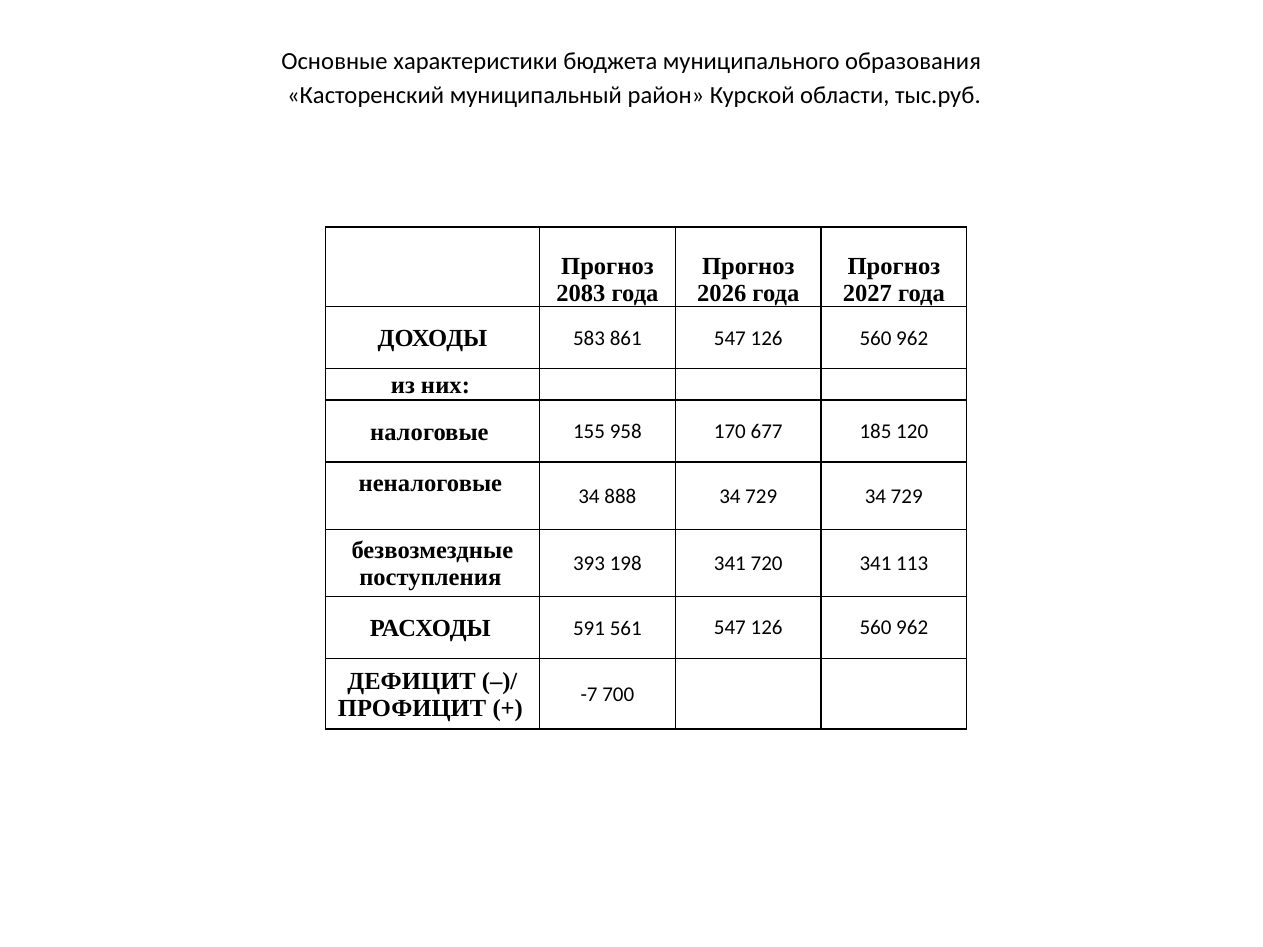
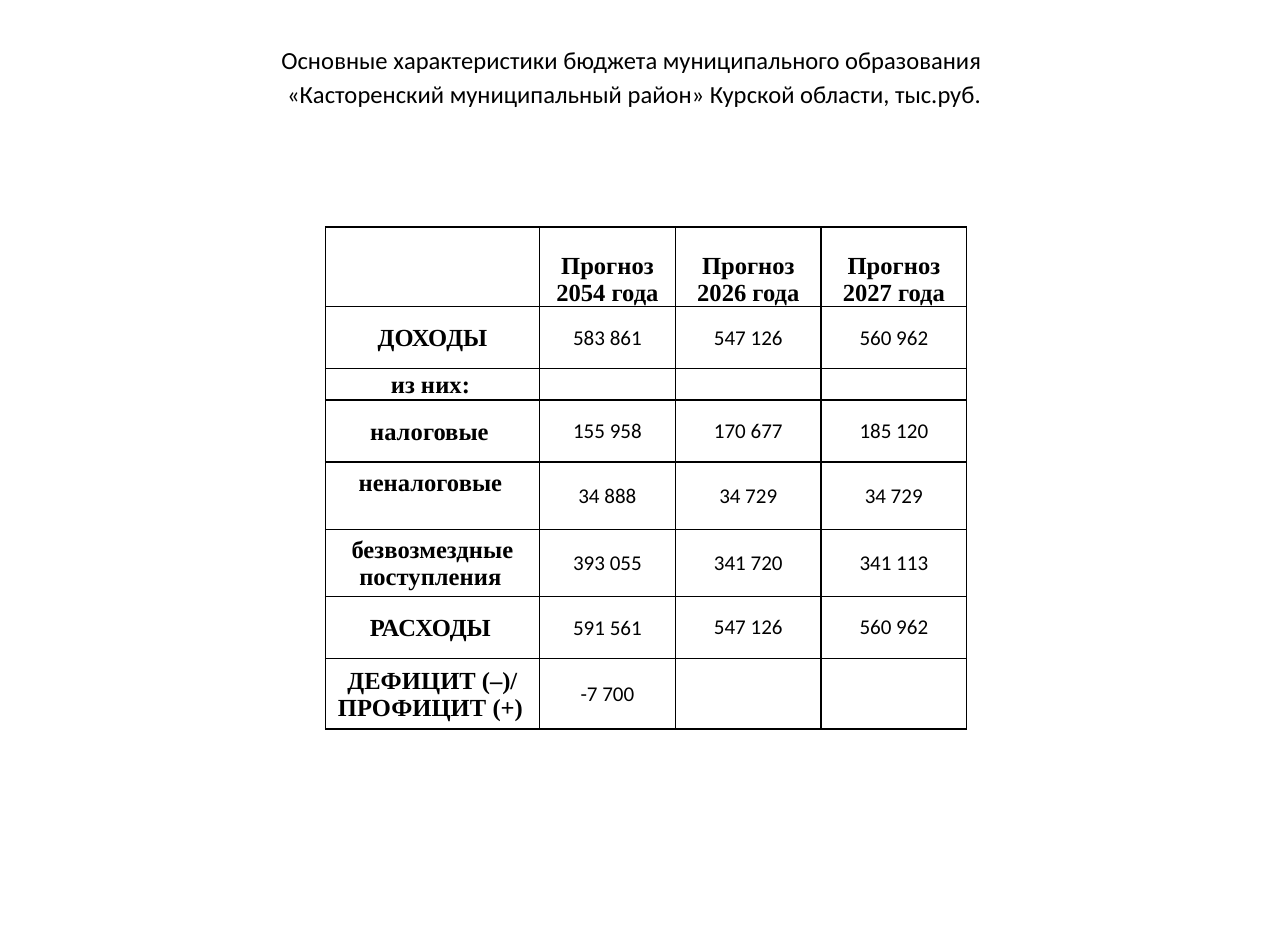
2083: 2083 -> 2054 (581, 293)
198: 198 -> 055 (626, 563)
